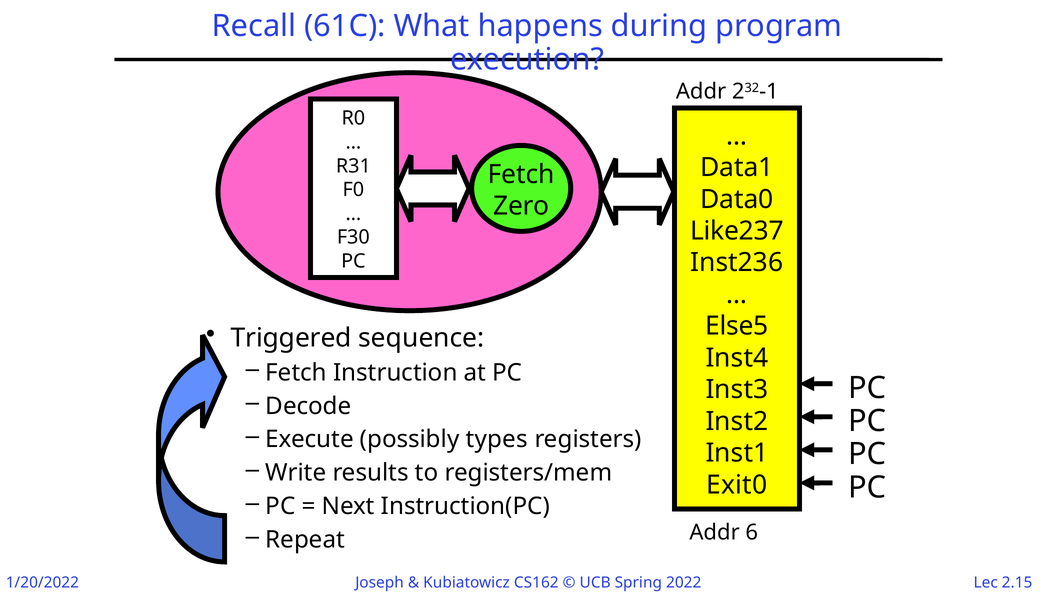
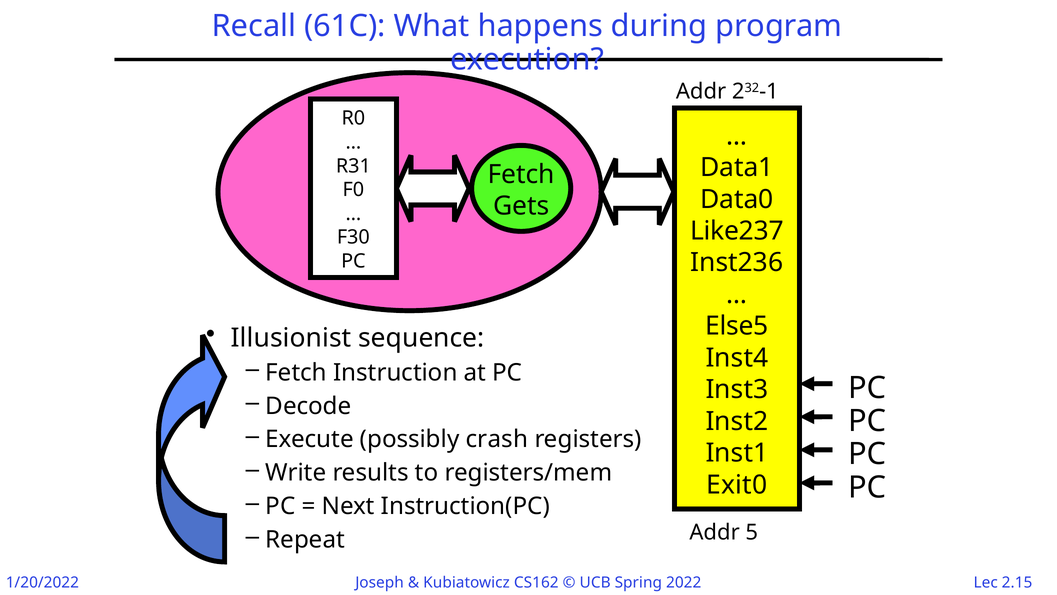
Zero: Zero -> Gets (521, 206)
Triggered: Triggered -> Illusionist (291, 338)
types: types -> crash (497, 439)
6: 6 -> 5 (752, 532)
